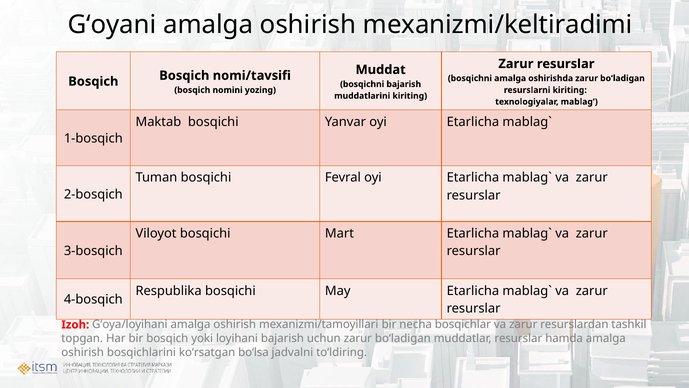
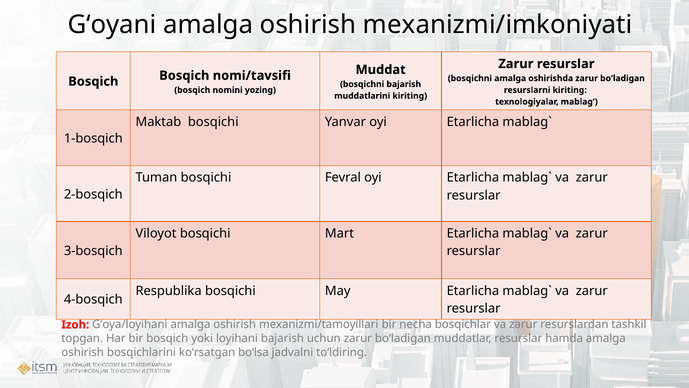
mexanizmi/keltiradimi: mexanizmi/keltiradimi -> mexanizmi/imkoniyati (498, 24)
